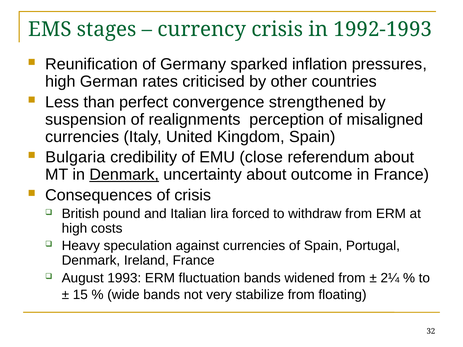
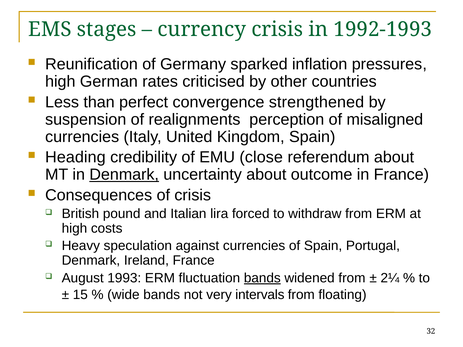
Bulgaria: Bulgaria -> Heading (75, 157)
bands underline: none -> present (262, 278)
stabilize: stabilize -> intervals (260, 295)
